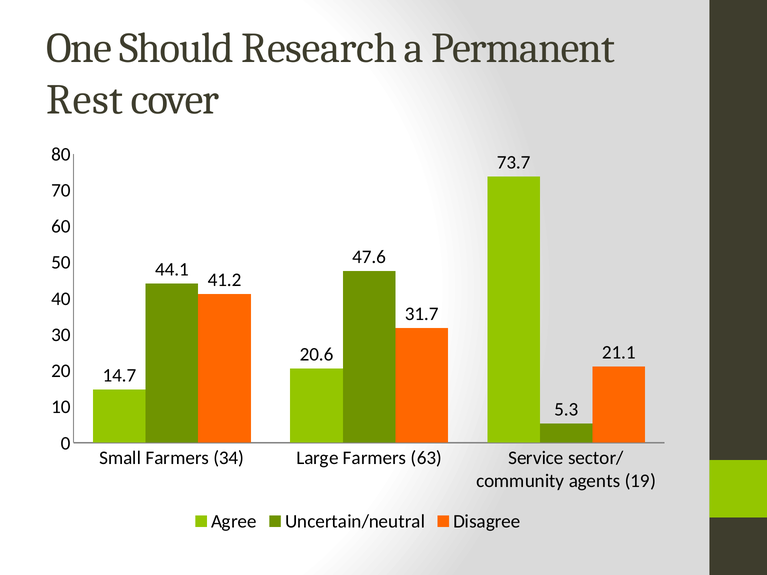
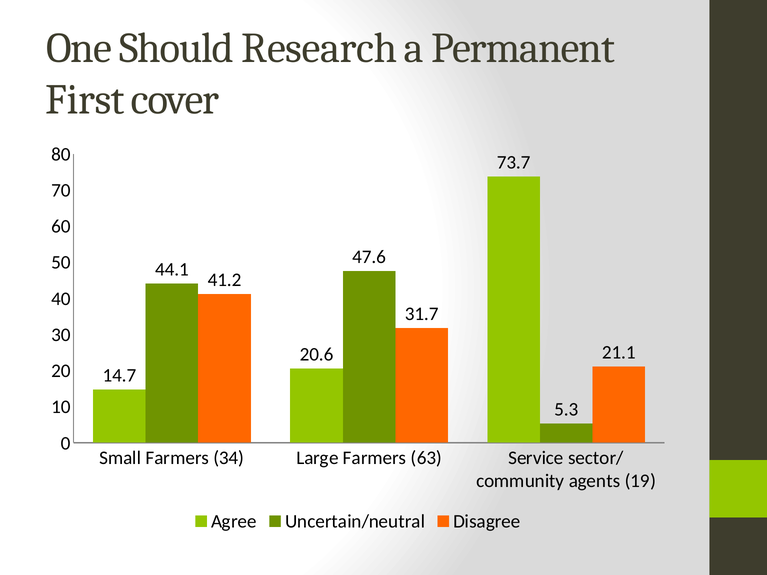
Rest: Rest -> First (85, 100)
